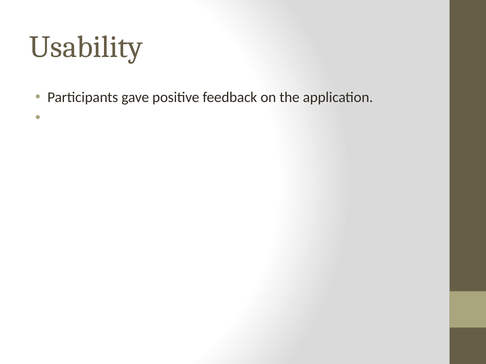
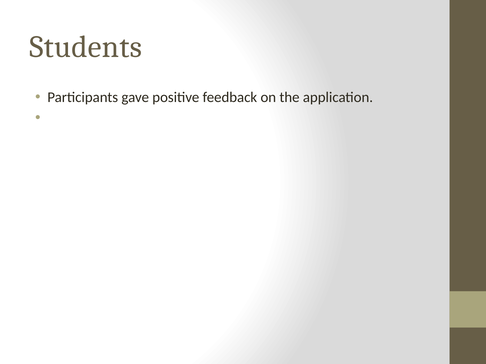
Usability: Usability -> Students (86, 47)
